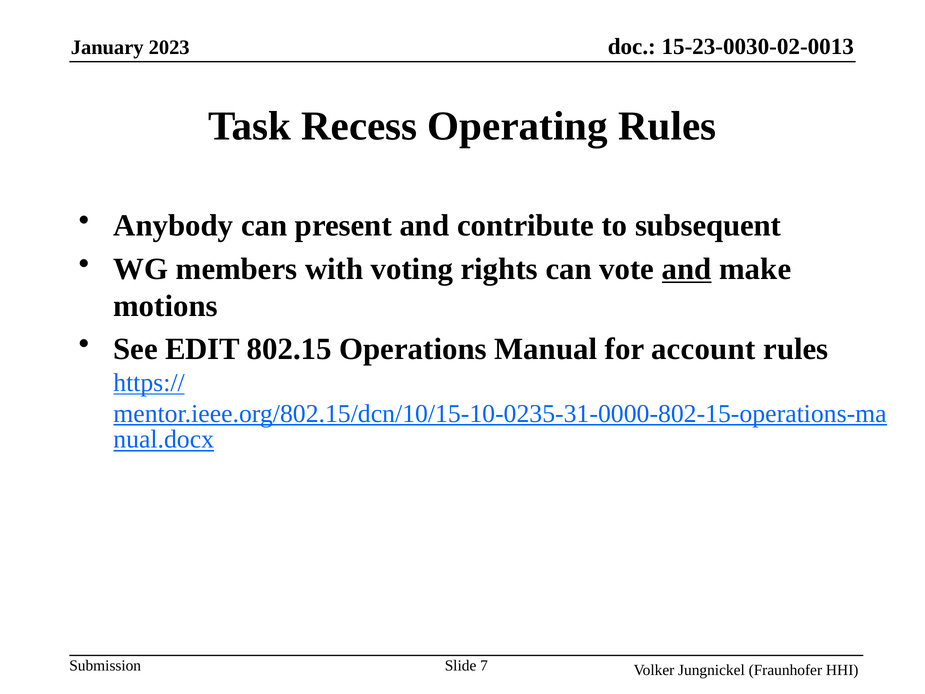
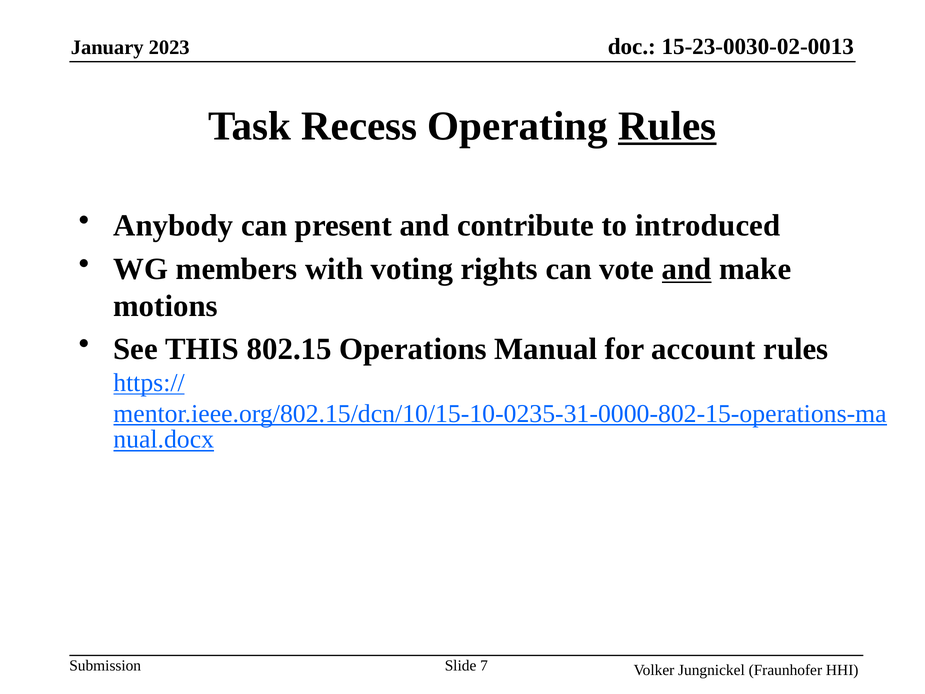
Rules underline: none -> present (667, 126)
subsequent: subsequent -> introduced (708, 226)
EDIT: EDIT -> THIS (202, 349)
